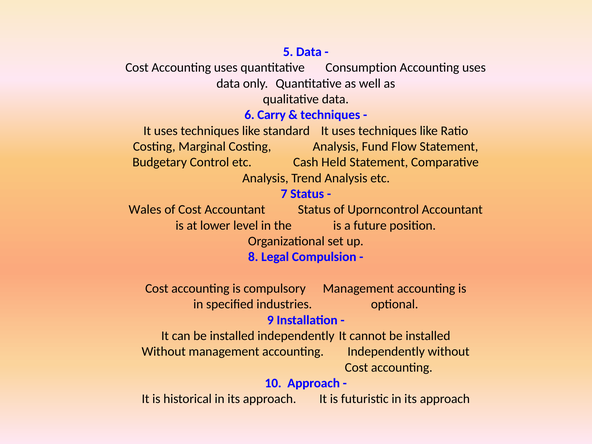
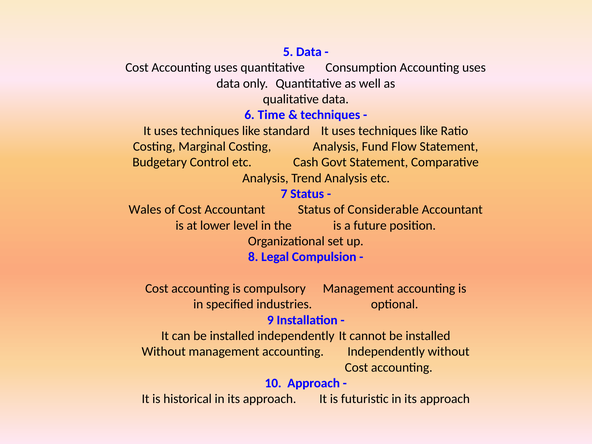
Carry: Carry -> Time (271, 115)
Held: Held -> Govt (334, 162)
Uporncontrol: Uporncontrol -> Considerable (383, 210)
